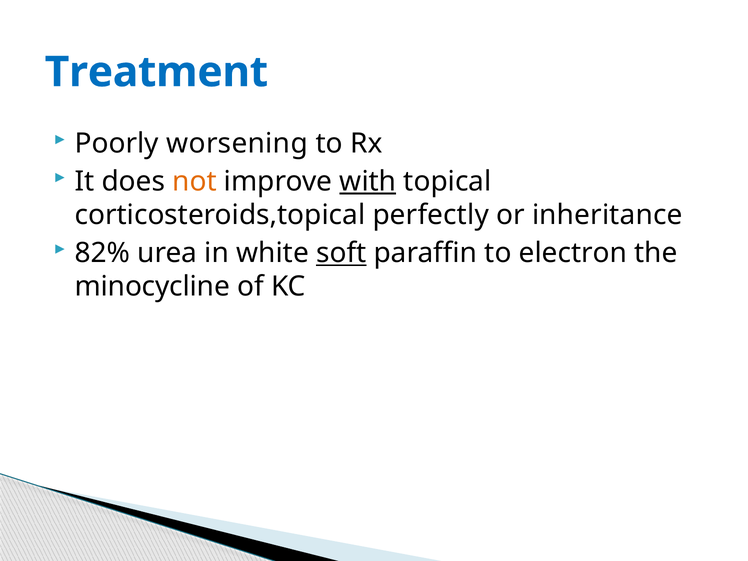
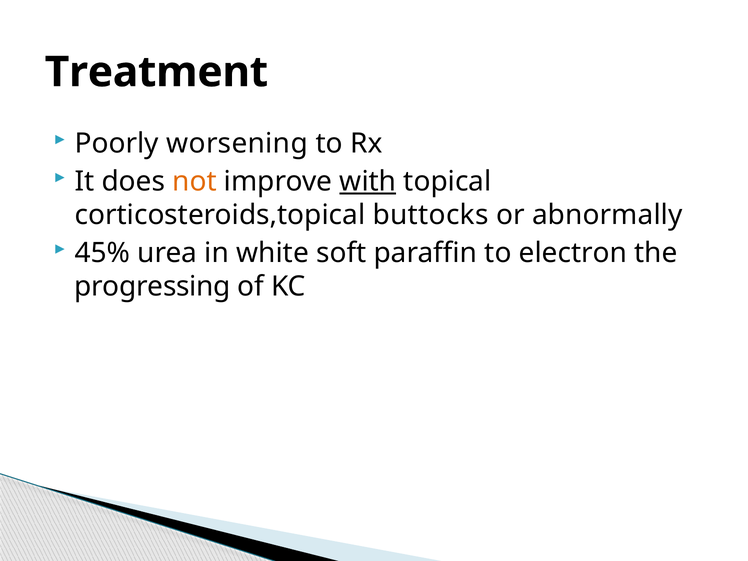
Treatment colour: blue -> black (156, 72)
perfectly: perfectly -> buttocks (431, 215)
inheritance: inheritance -> abnormally (607, 215)
82%: 82% -> 45% (102, 253)
soft underline: present -> none (341, 253)
minocycline: minocycline -> progressing (152, 287)
